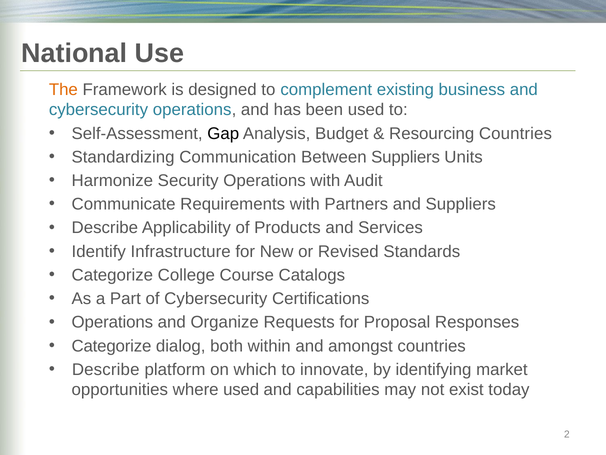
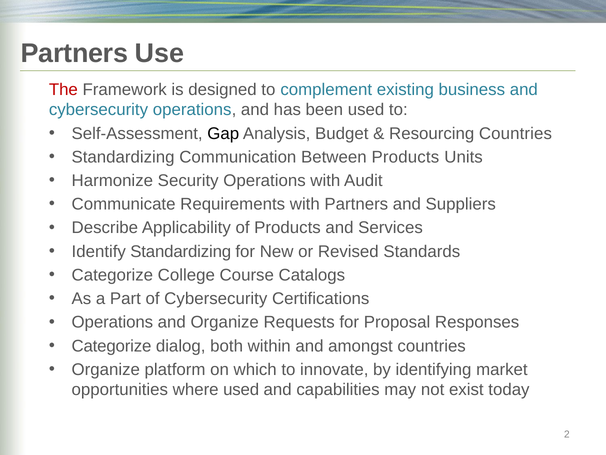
National: National -> Partners (74, 53)
The colour: orange -> red (63, 89)
Between Suppliers: Suppliers -> Products (405, 157)
Identify Infrastructure: Infrastructure -> Standardizing (181, 251)
Describe: Describe -> Organize (106, 369)
